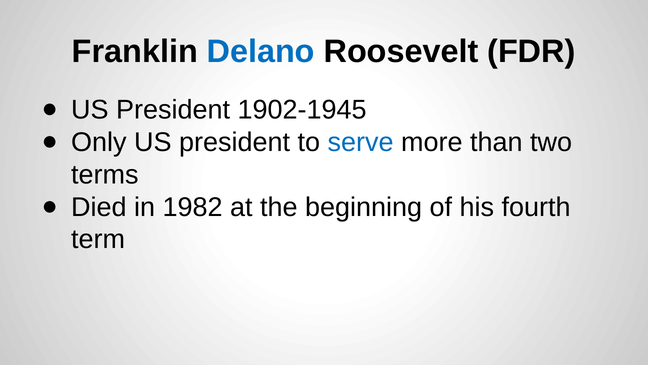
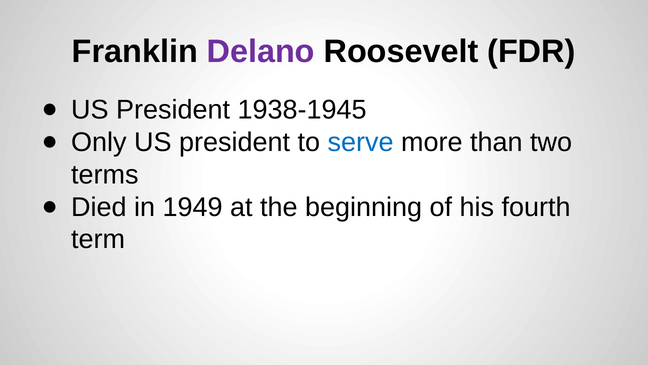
Delano colour: blue -> purple (261, 52)
1902-1945: 1902-1945 -> 1938-1945 (302, 110)
1982: 1982 -> 1949 (193, 207)
